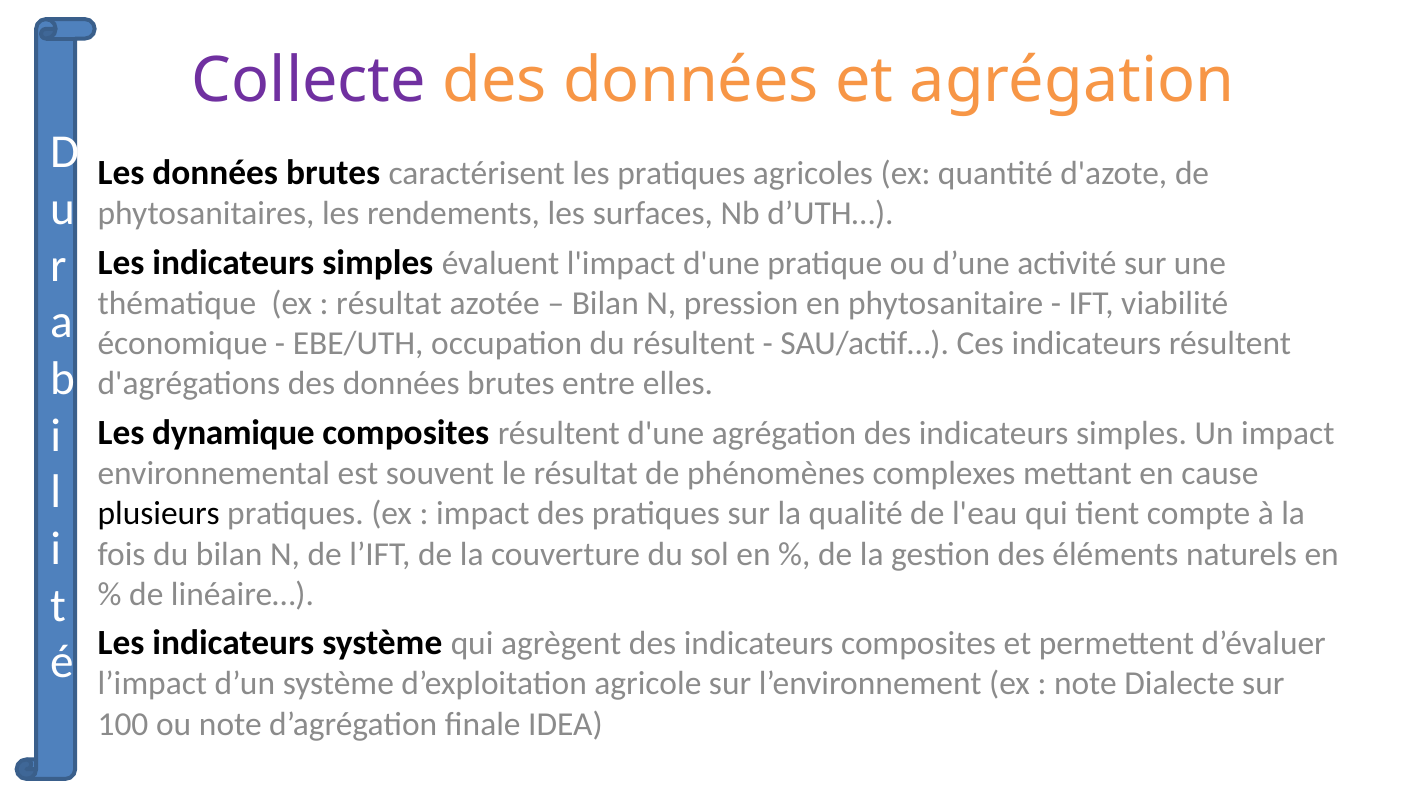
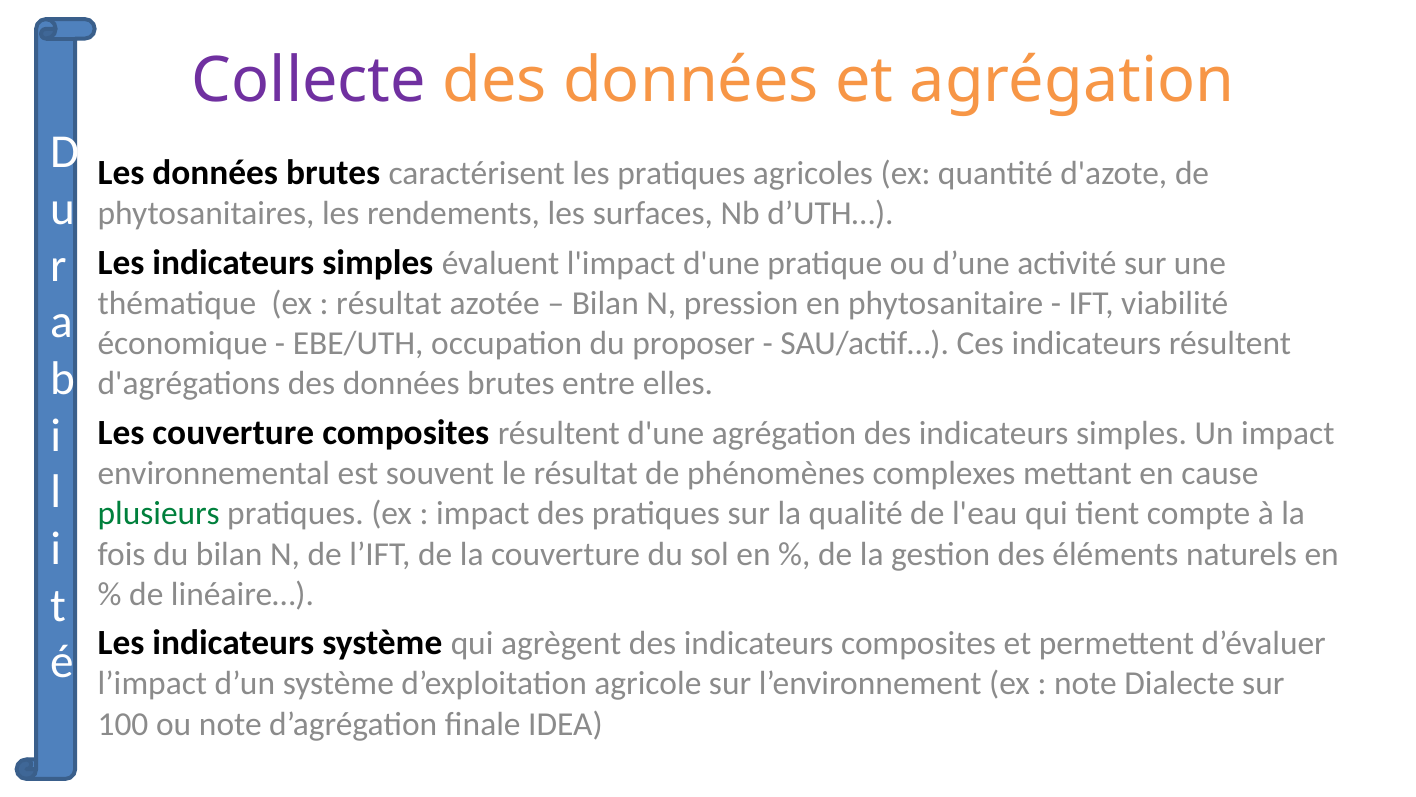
du résultent: résultent -> proposer (694, 344)
Les dynamique: dynamique -> couverture (233, 432)
plusieurs colour: black -> green (159, 514)
